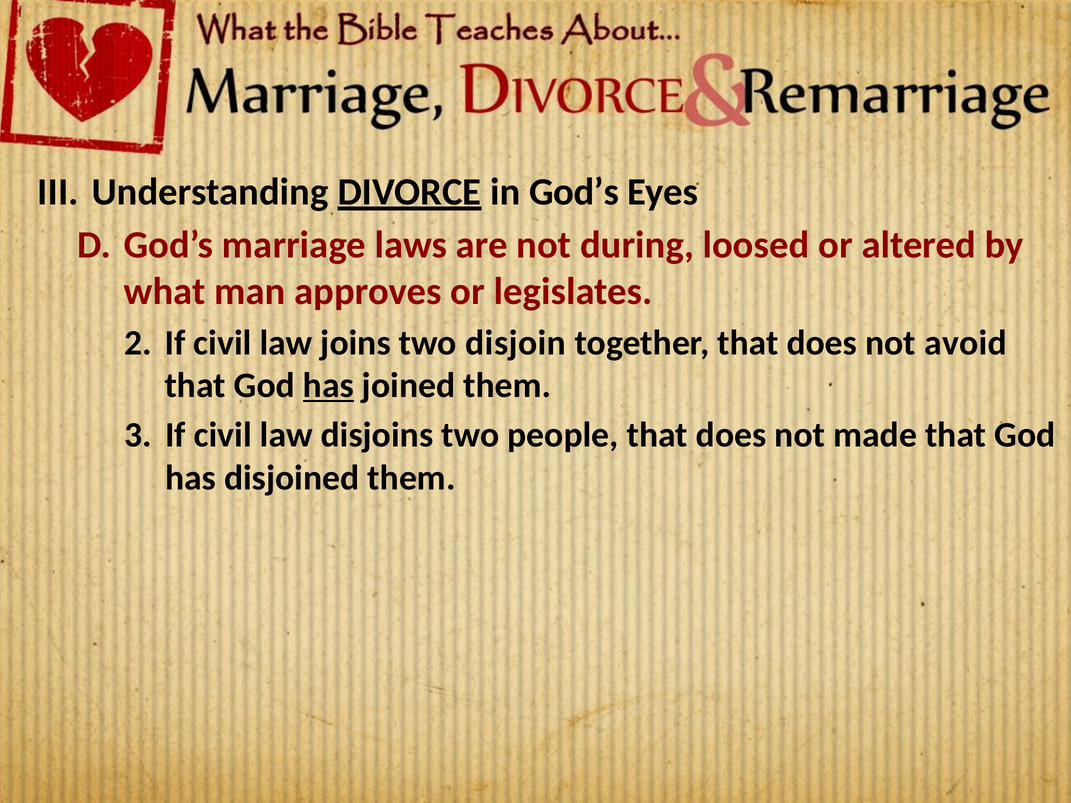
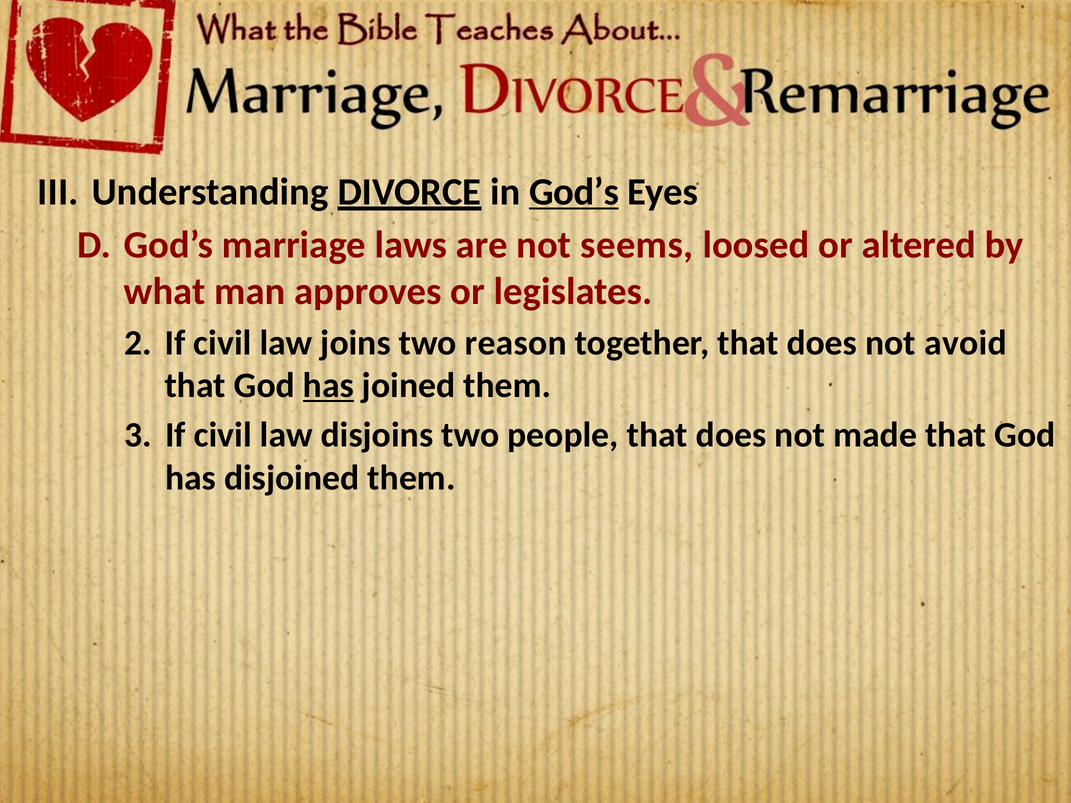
God’s underline: none -> present (574, 192)
during: during -> seems (637, 245)
disjoin: disjoin -> reason (516, 343)
